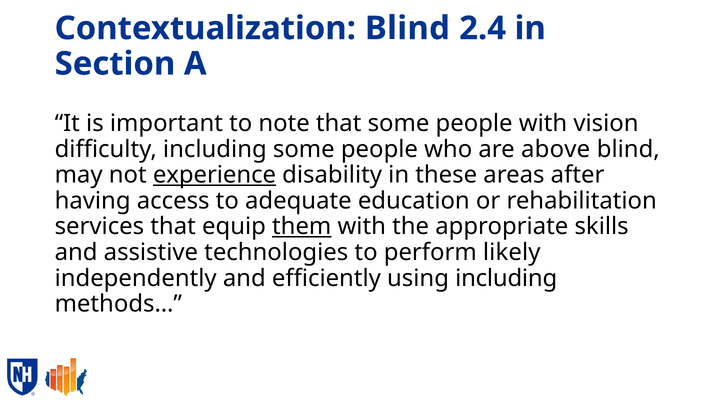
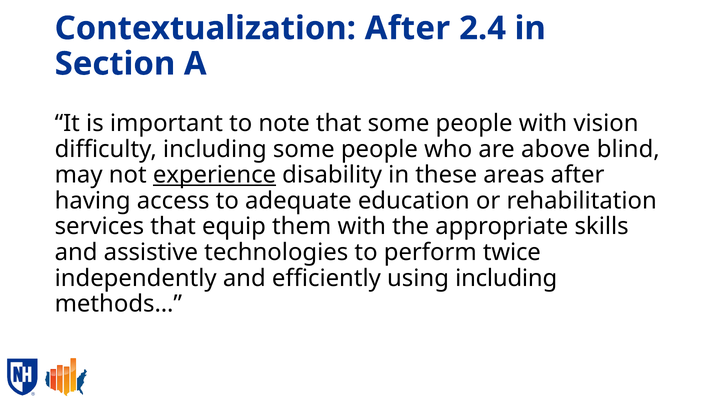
Contextualization Blind: Blind -> After (407, 28)
them underline: present -> none (302, 227)
likely: likely -> twice (512, 253)
